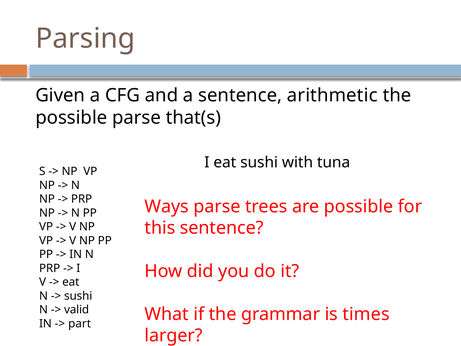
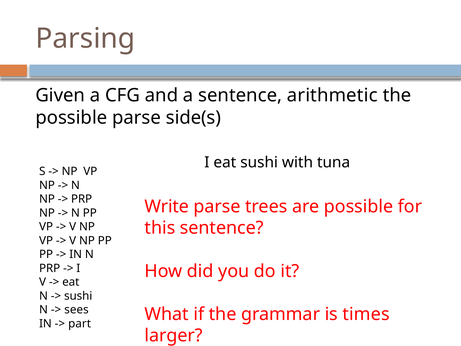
that(s: that(s -> side(s (193, 118)
Ways: Ways -> Write (167, 206)
valid: valid -> sees (76, 310)
